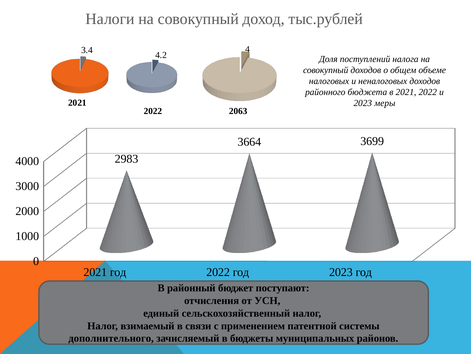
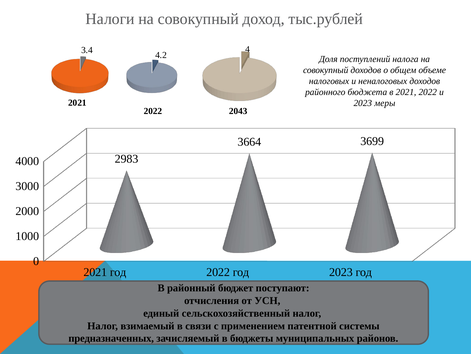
2063: 2063 -> 2043 (238, 111)
дополнительного: дополнительного -> предназначенных (111, 338)
